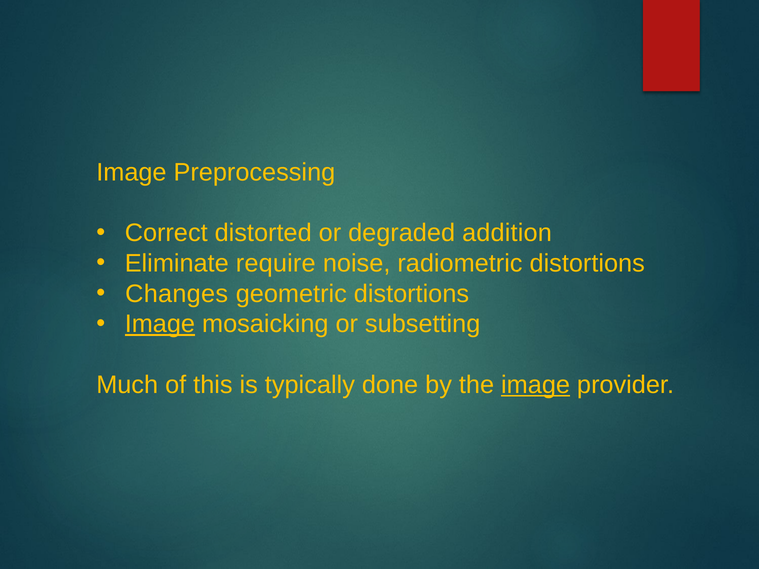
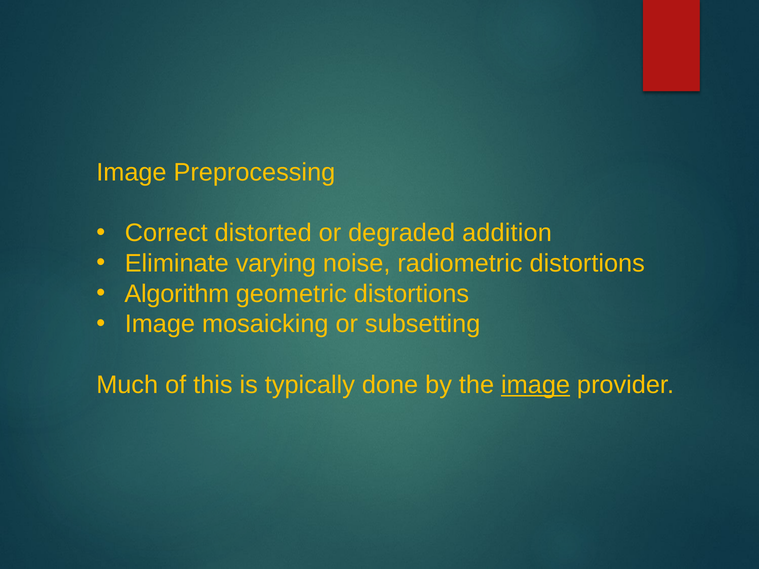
require: require -> varying (276, 264)
Changes: Changes -> Algorithm (177, 294)
Image underline: present -> none (160, 324)
